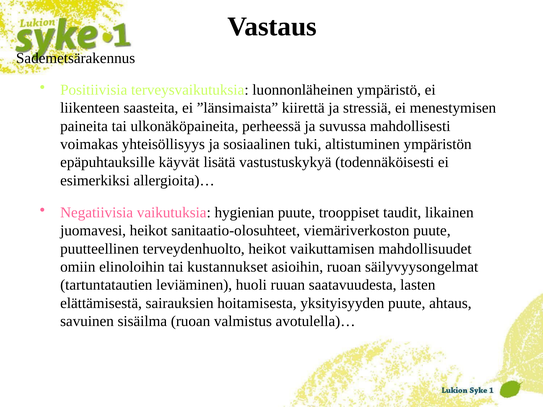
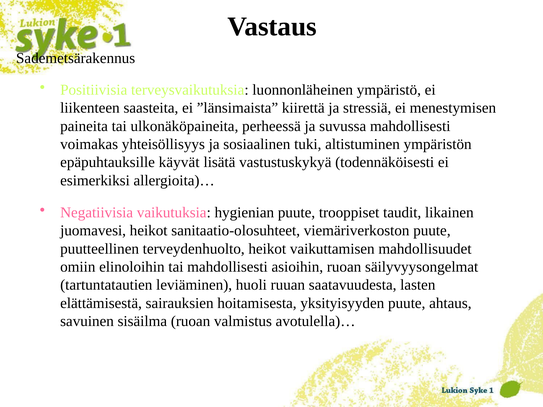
tai kustannukset: kustannukset -> mahdollisesti (227, 267)
